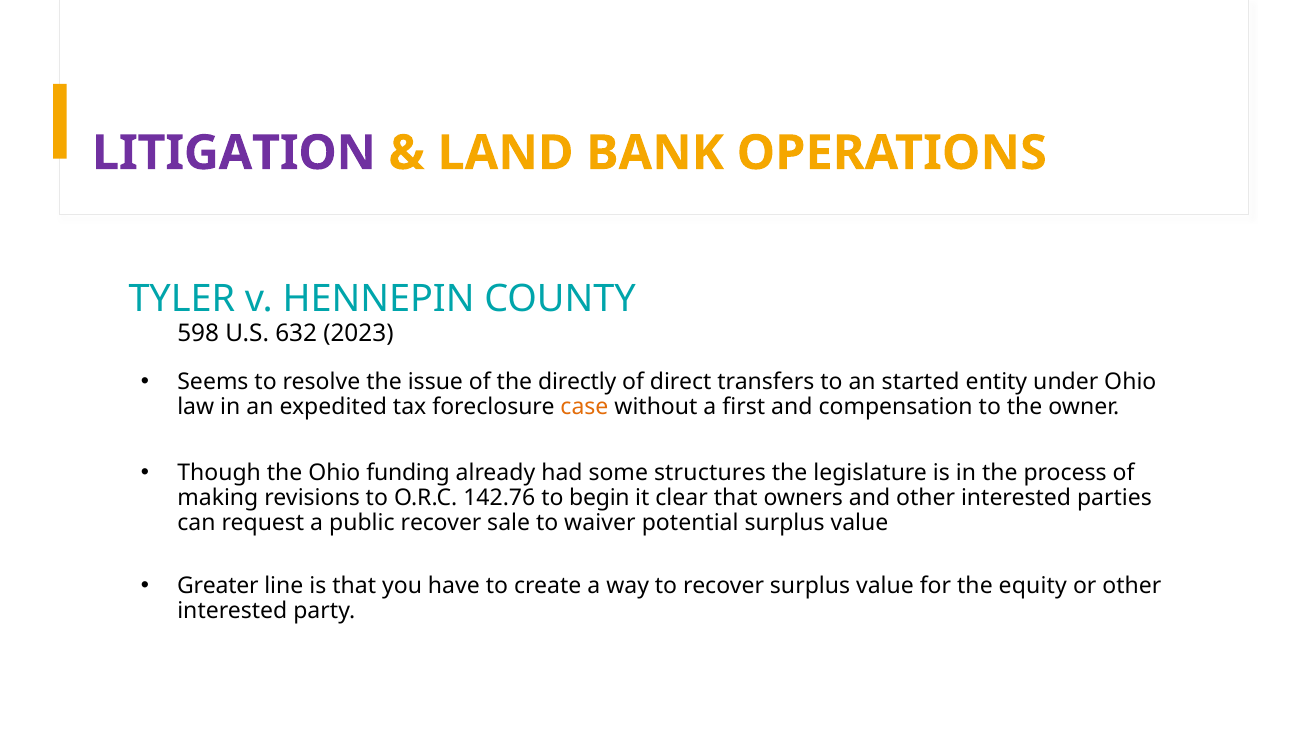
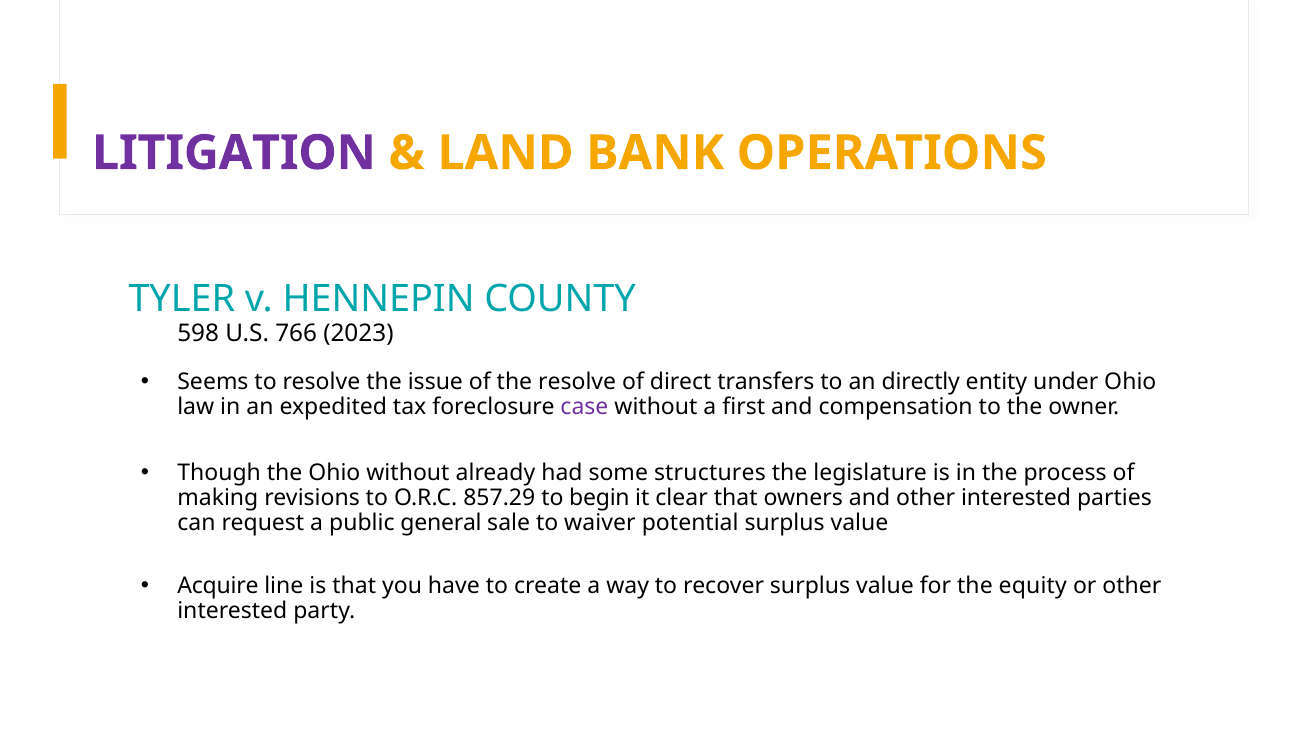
632: 632 -> 766 (296, 333)
the directly: directly -> resolve (577, 382)
started: started -> directly (921, 382)
case colour: orange -> purple (584, 407)
Ohio funding: funding -> without (408, 473)
142.76: 142.76 -> 857.29 (499, 498)
public recover: recover -> general (441, 523)
Greater: Greater -> Acquire (218, 586)
